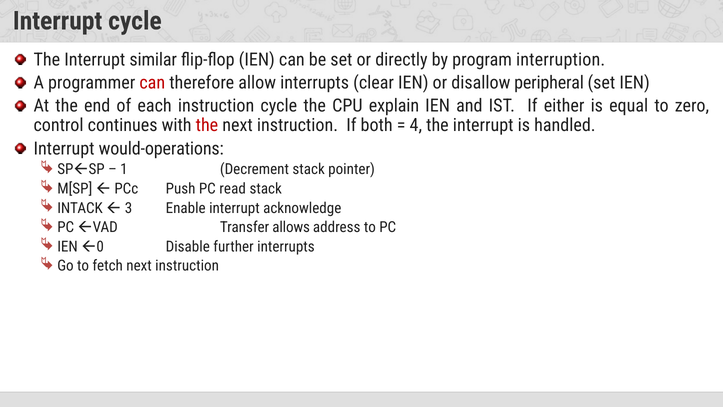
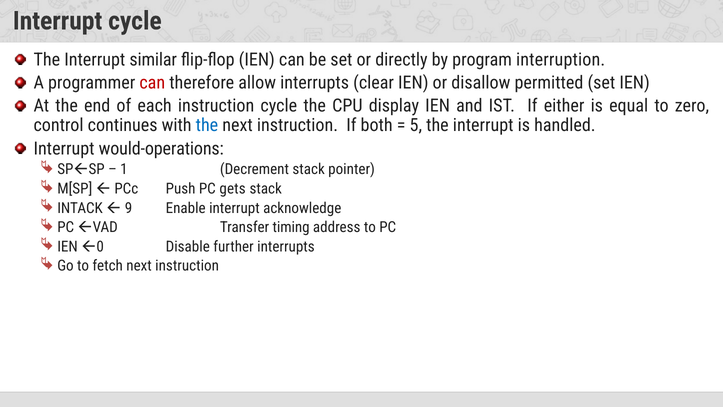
peripheral: peripheral -> permitted (549, 83)
explain: explain -> display (394, 106)
the colour: red -> blue (207, 125)
4: 4 -> 5 (416, 125)
read: read -> gets (233, 189)
3: 3 -> 9 (128, 208)
allows: allows -> timing (291, 227)
